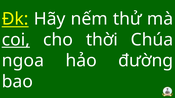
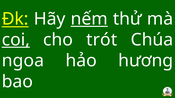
nếm underline: none -> present (89, 19)
thời: thời -> trót (102, 40)
đường: đường -> hương (146, 61)
